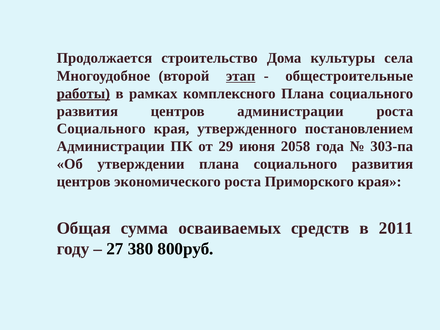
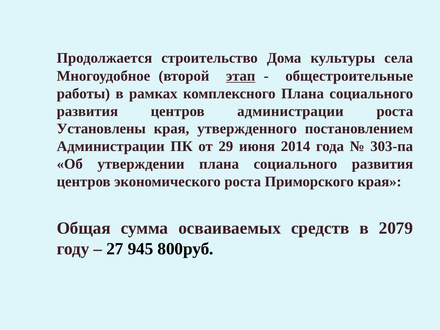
работы underline: present -> none (83, 94)
Социального: Социального -> Установлены (101, 129)
2058: 2058 -> 2014 (296, 146)
2011: 2011 -> 2079 (396, 228)
380: 380 -> 945 (140, 249)
